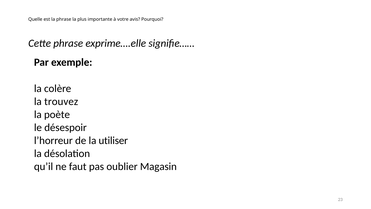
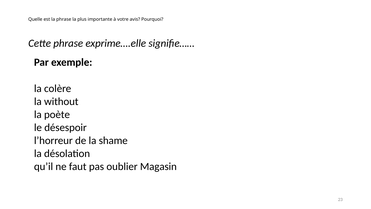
trouvez: trouvez -> without (61, 101)
utiliser: utiliser -> shame (113, 140)
